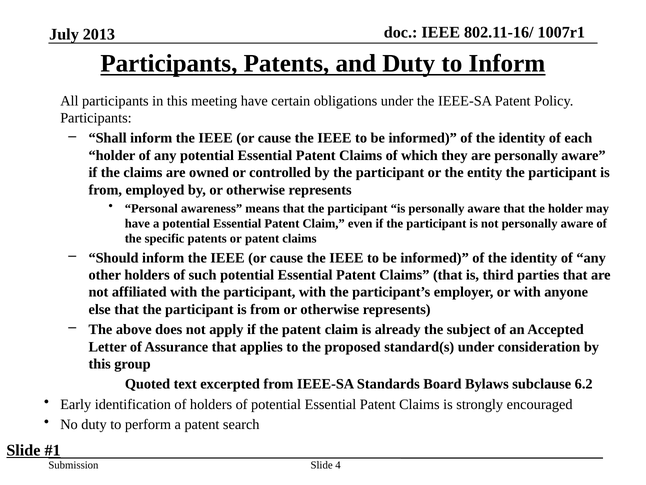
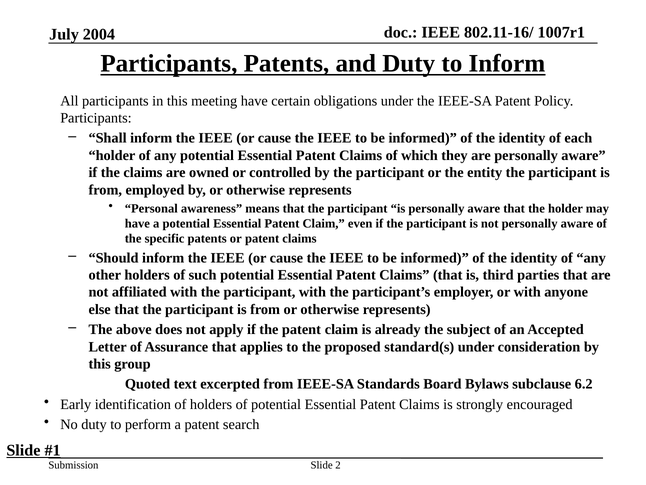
2013: 2013 -> 2004 (99, 34)
4: 4 -> 2 (338, 465)
